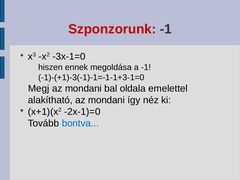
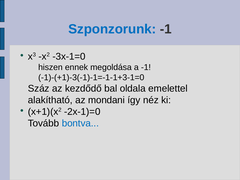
Szponzorunk colour: red -> blue (112, 29)
Megj: Megj -> Száz (39, 88)
mondani: mondani -> kezdődő (83, 88)
